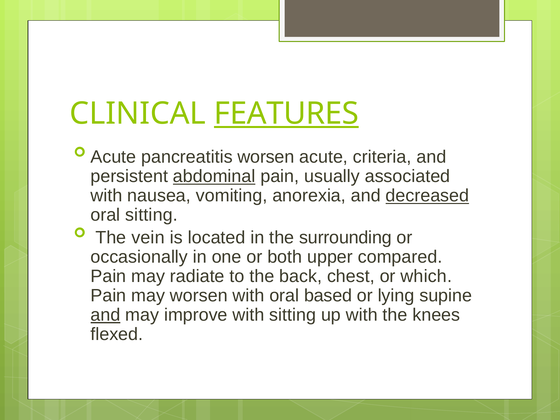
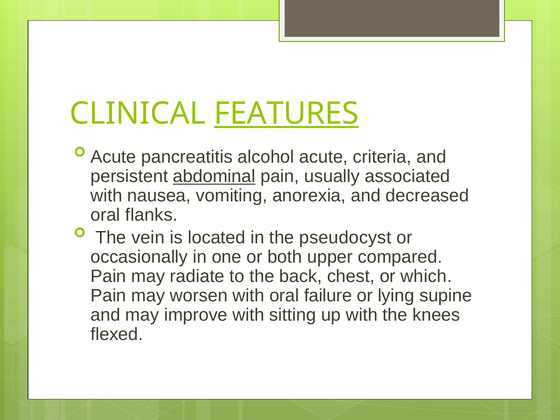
pancreatitis worsen: worsen -> alcohol (266, 157)
decreased underline: present -> none (427, 196)
oral sitting: sitting -> flanks (151, 215)
surrounding: surrounding -> pseudocyst (345, 238)
based: based -> failure (328, 296)
and underline: present -> none (105, 315)
